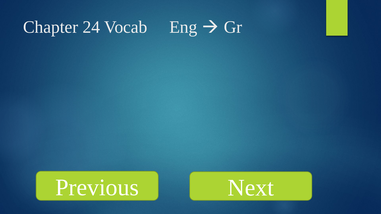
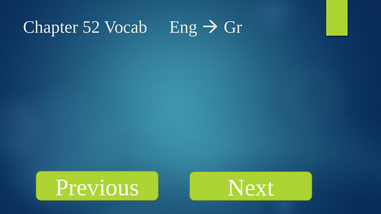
24: 24 -> 52 (91, 27)
